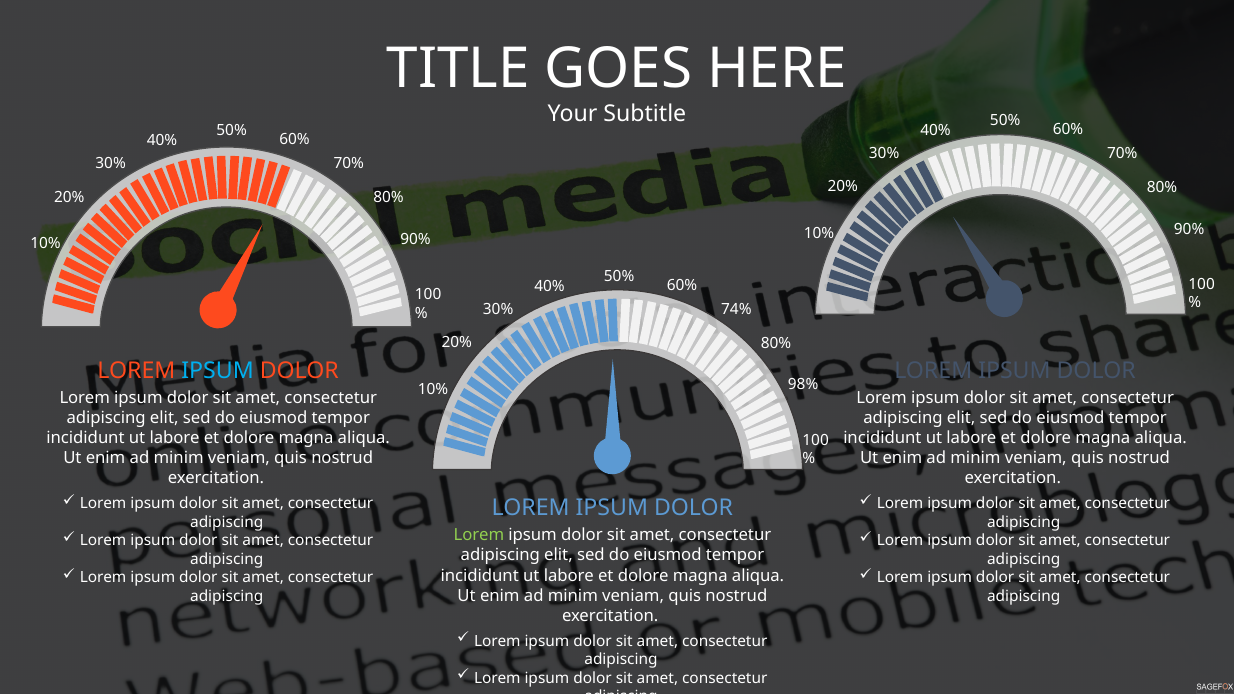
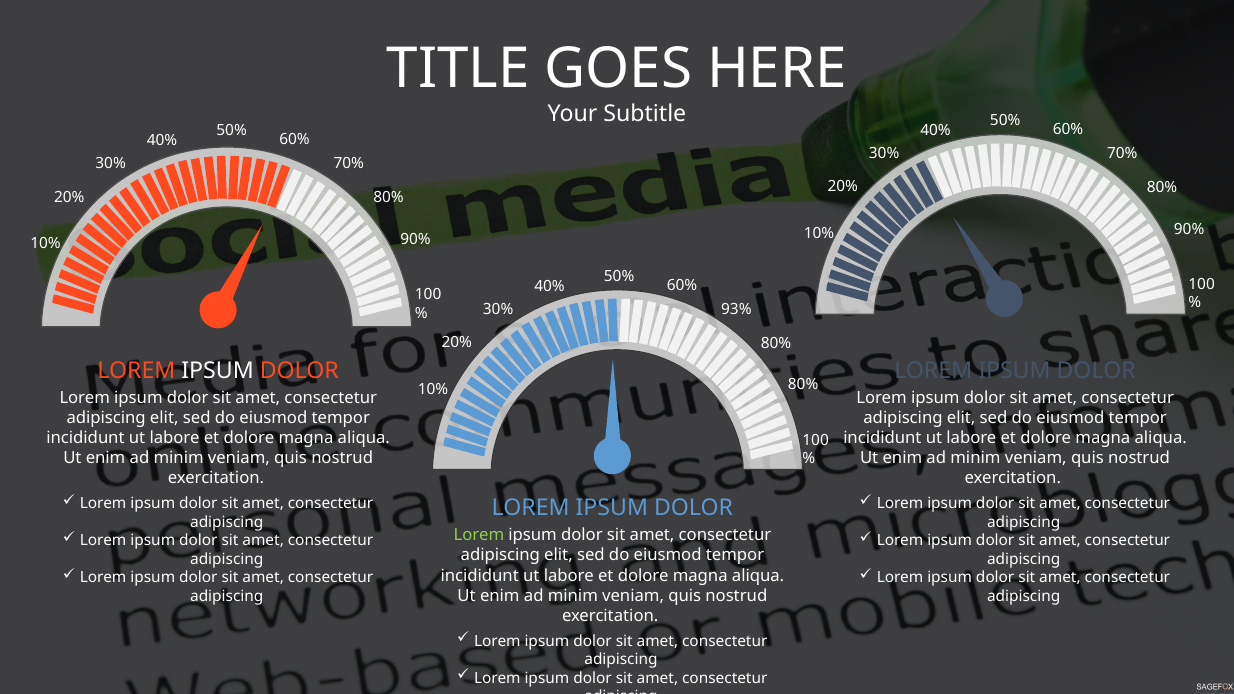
74%: 74% -> 93% (736, 309)
IPSUM colour: light blue -> white (218, 371)
98%: 98% -> 80% (803, 385)
